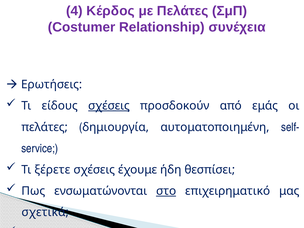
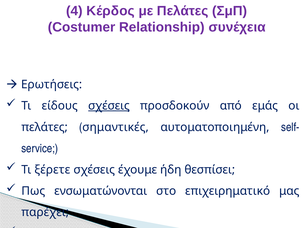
δημιουργία: δημιουργία -> σημαντικές (116, 127)
στο underline: present -> none (166, 191)
σχετικά: σχετικά -> παρέχει (45, 212)
